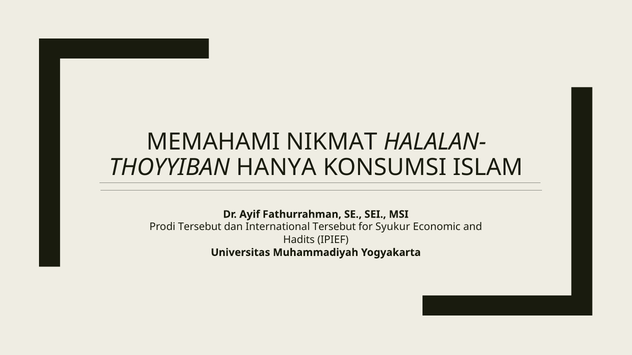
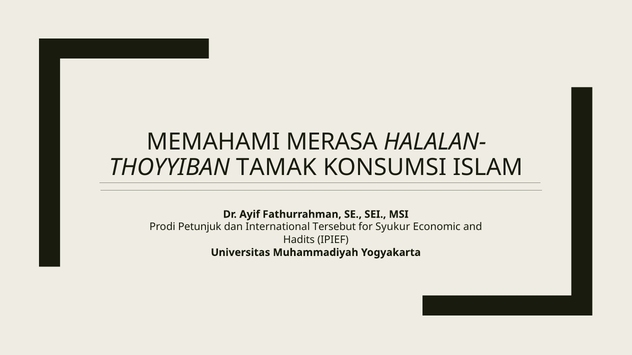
NIKMAT: NIKMAT -> MERASA (332, 142)
HANYA: HANYA -> TAMAK (276, 168)
Prodi Tersebut: Tersebut -> Petunjuk (200, 227)
